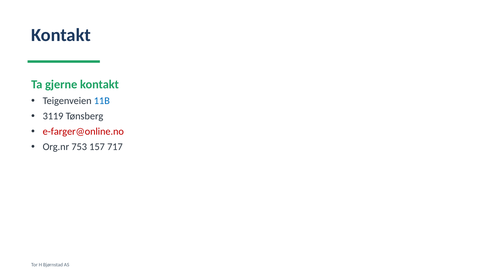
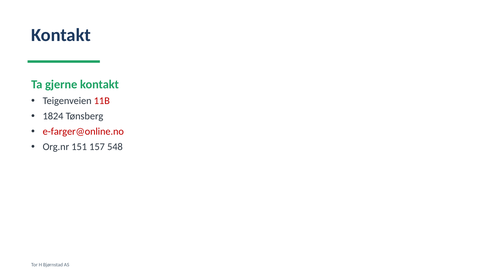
11B colour: blue -> red (102, 101)
3119: 3119 -> 1824 (53, 116)
753: 753 -> 151 (79, 147)
717: 717 -> 548 (115, 147)
